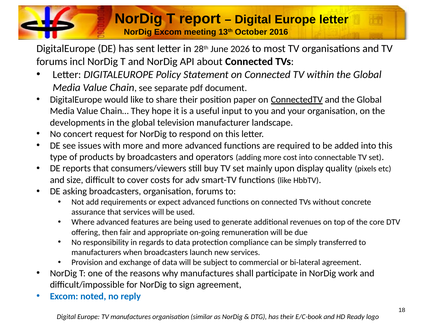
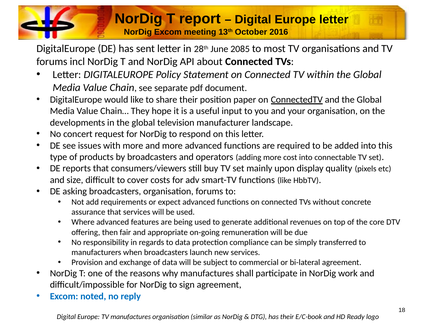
2026: 2026 -> 2085 (240, 49)
